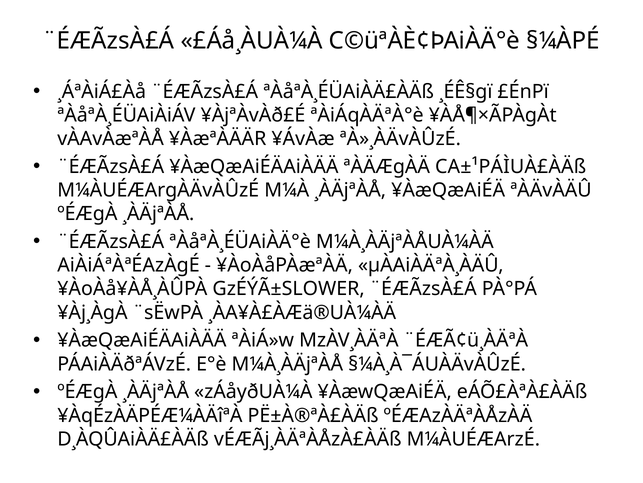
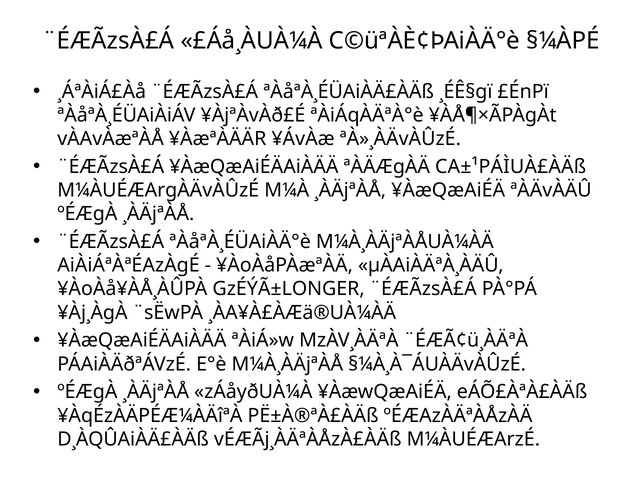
GzÉÝÃ±SLOWER: GzÉÝÃ±SLOWER -> GzÉÝÃ±LONGER (289, 288)
